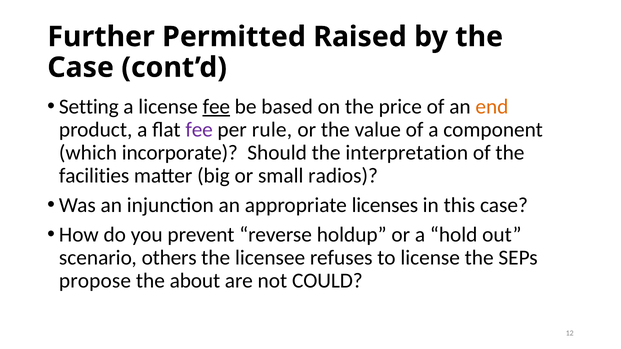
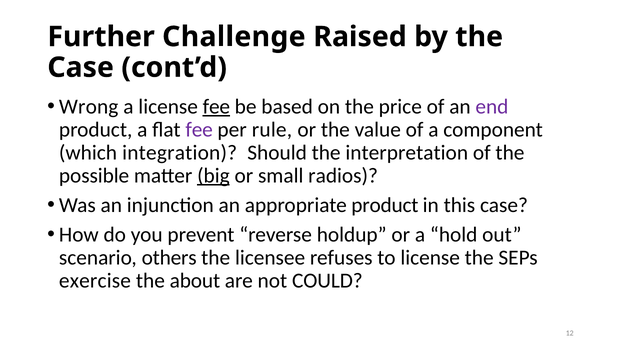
Permitted: Permitted -> Challenge (234, 37)
Setting: Setting -> Wrong (89, 107)
end colour: orange -> purple (492, 107)
incorporate: incorporate -> integration (180, 153)
facilities: facilities -> possible (94, 176)
big underline: none -> present (213, 176)
appropriate licenses: licenses -> product (385, 205)
propose: propose -> exercise (95, 281)
